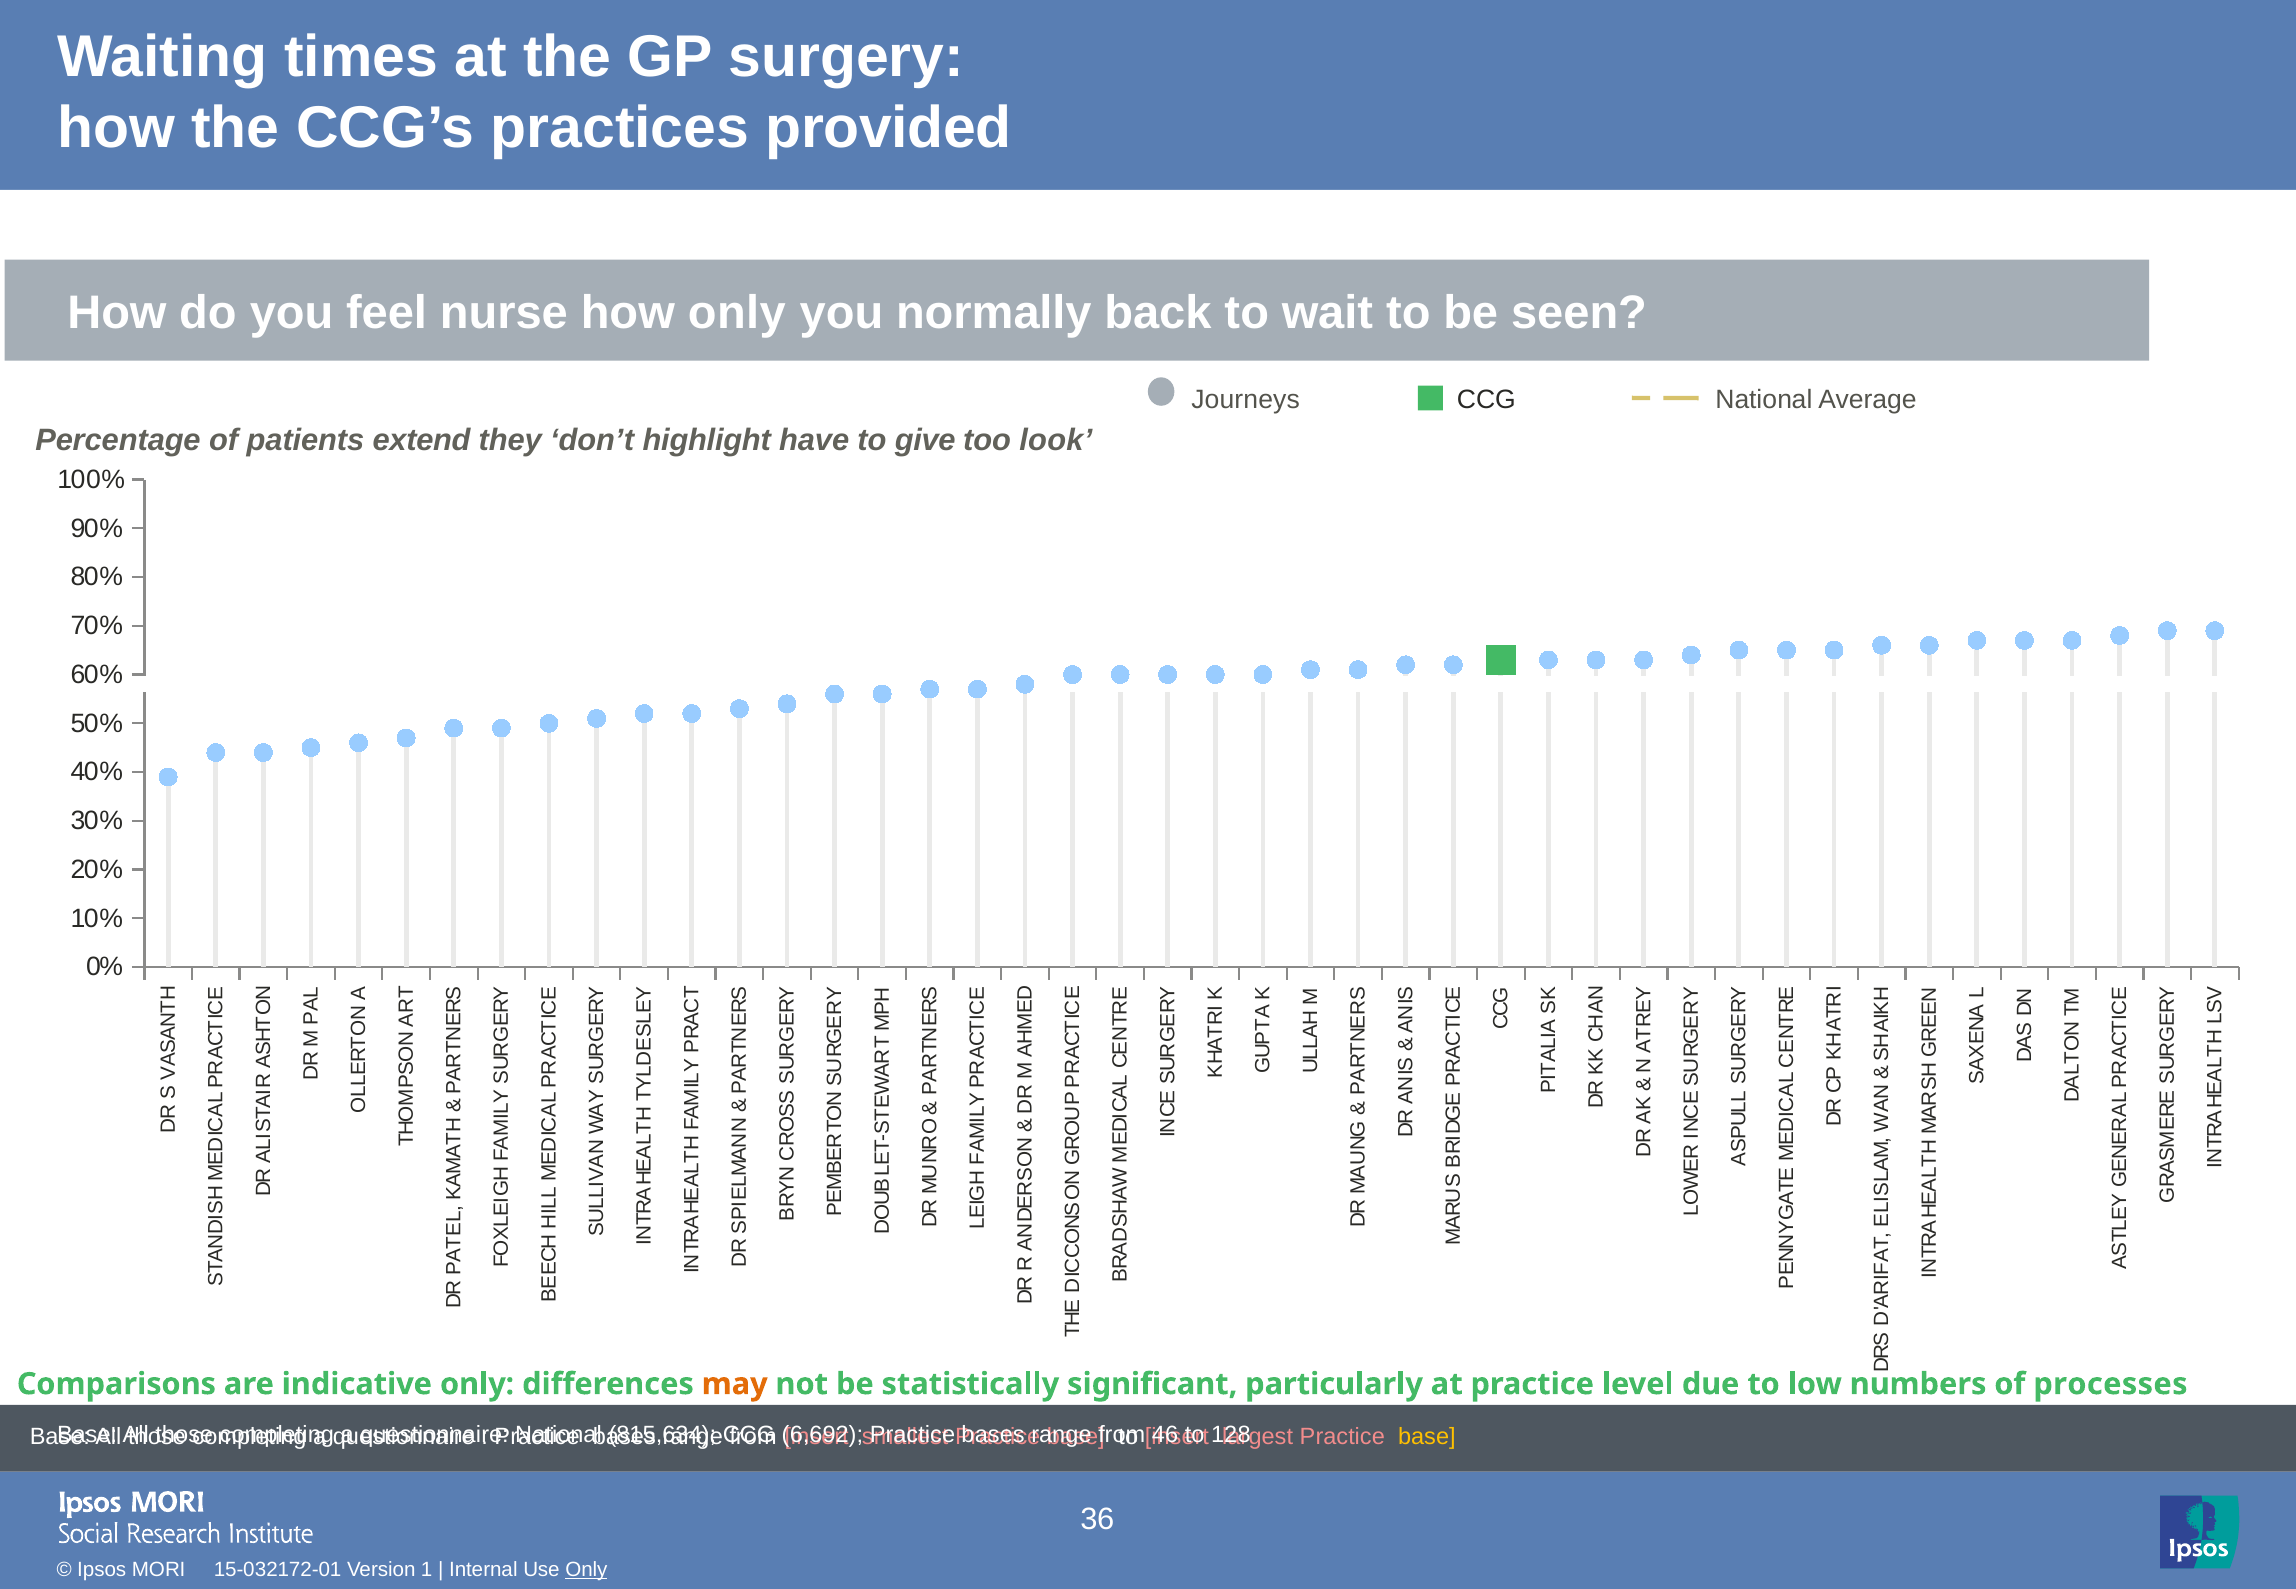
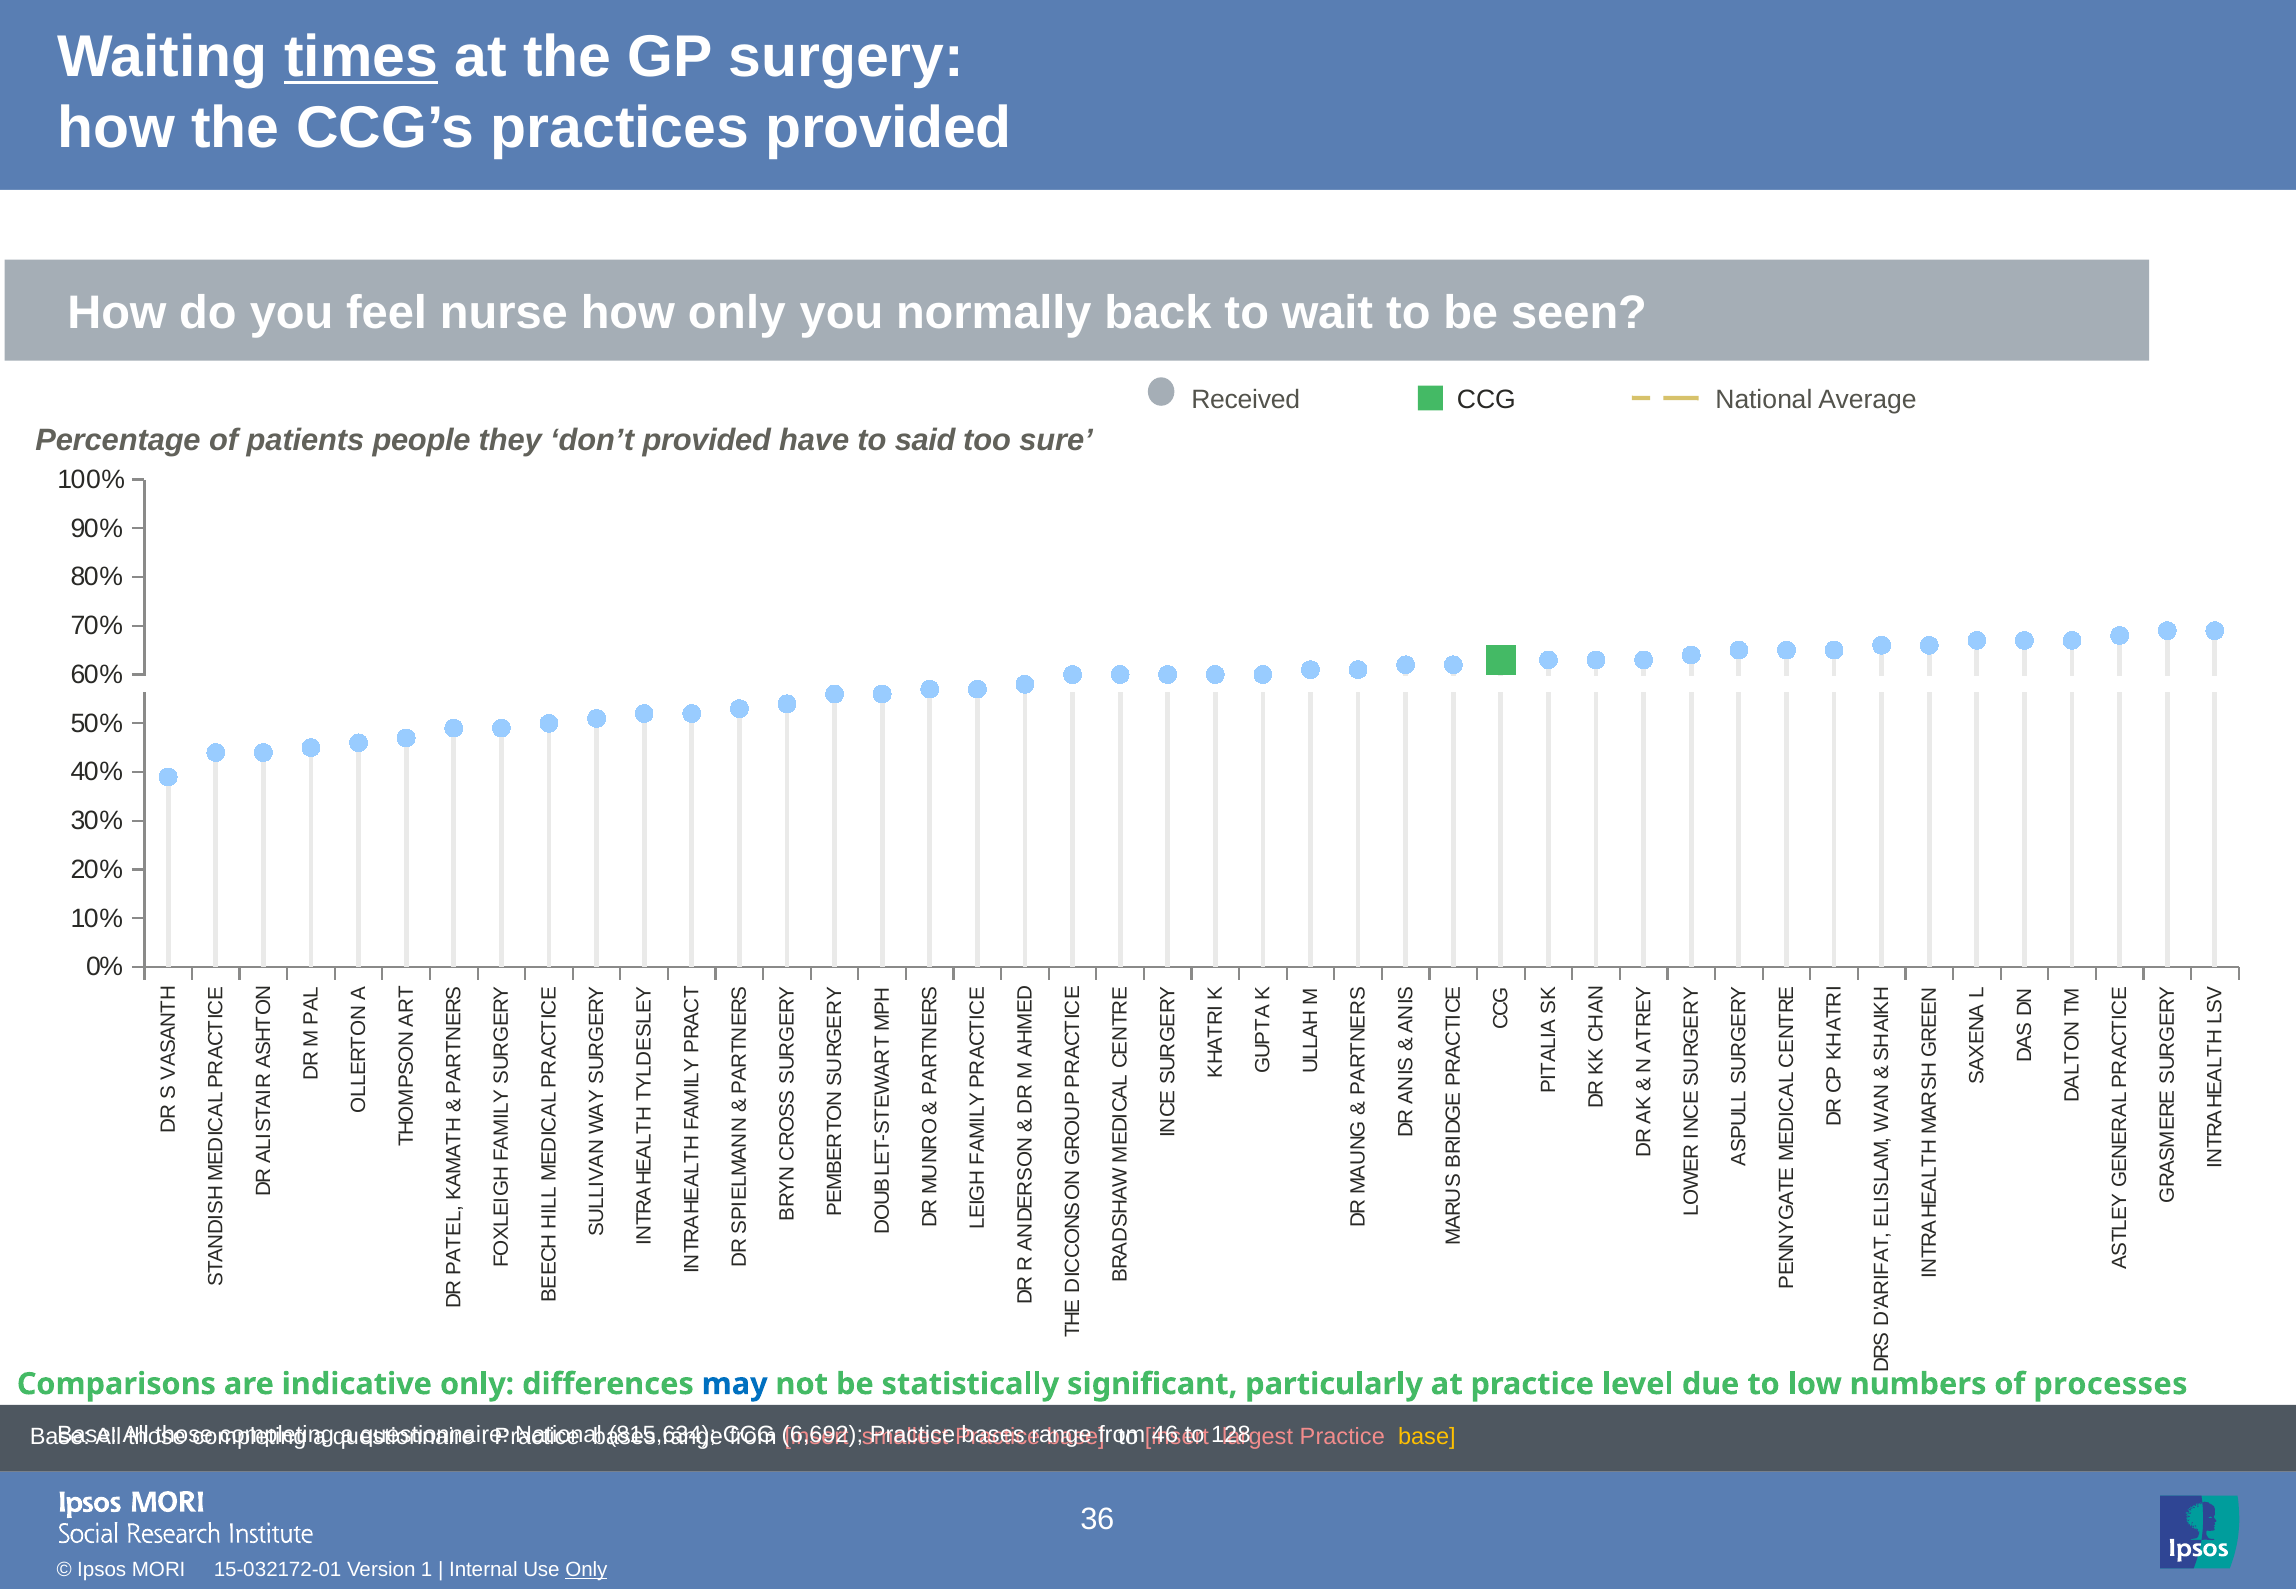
times underline: none -> present (361, 57)
Journeys: Journeys -> Received (1246, 400)
extend: extend -> people (422, 440)
don’t highlight: highlight -> provided (707, 440)
give: give -> said (925, 440)
look: look -> sure (1056, 440)
may colour: orange -> blue (735, 1385)
